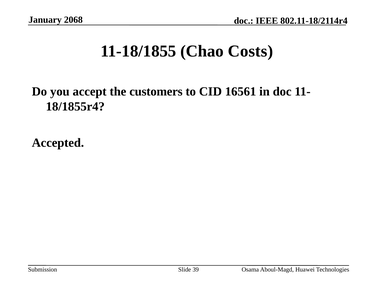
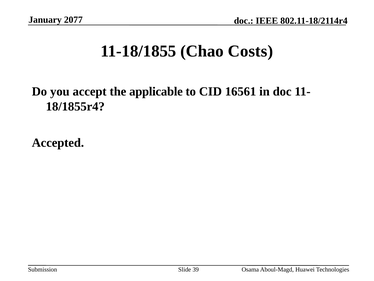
2068: 2068 -> 2077 (73, 20)
customers: customers -> applicable (156, 91)
